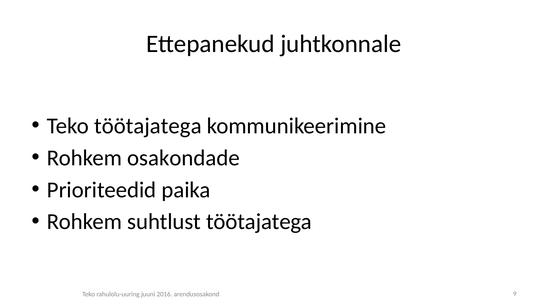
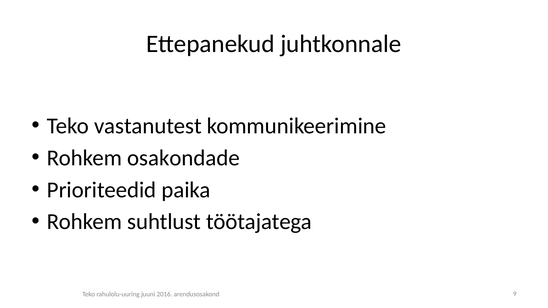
Teko töötajatega: töötajatega -> vastanutest (148, 126)
